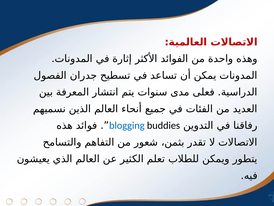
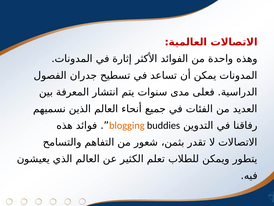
blogging colour: blue -> orange (127, 125)
